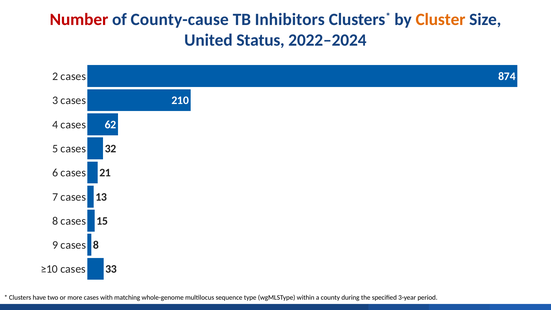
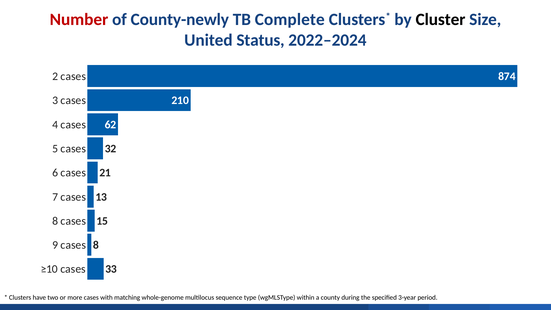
County-cause: County-cause -> County-newly (180, 19)
Inhibitors: Inhibitors -> Complete (290, 19)
Cluster colour: orange -> black (440, 19)
